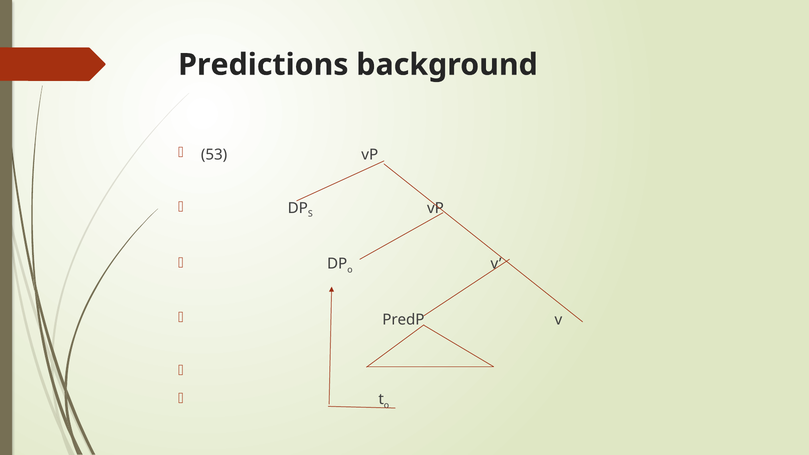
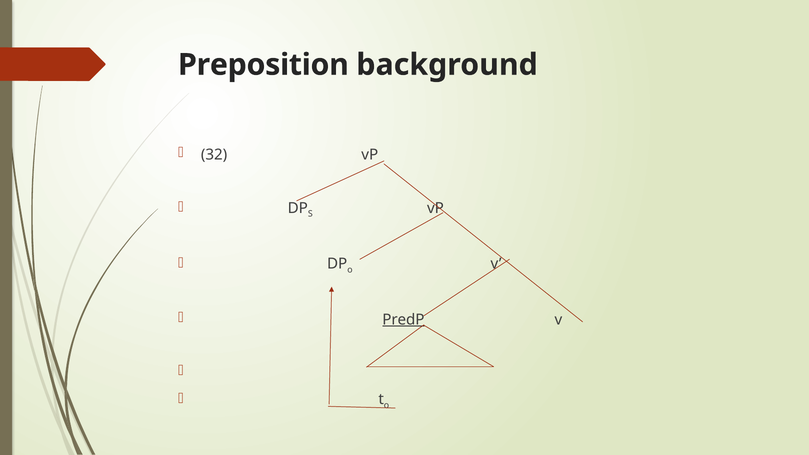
Predictions: Predictions -> Preposition (263, 65)
53: 53 -> 32 (214, 155)
PredP underline: none -> present (403, 320)
